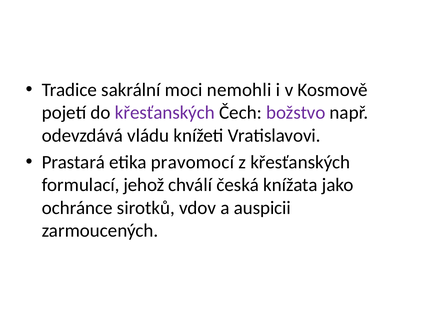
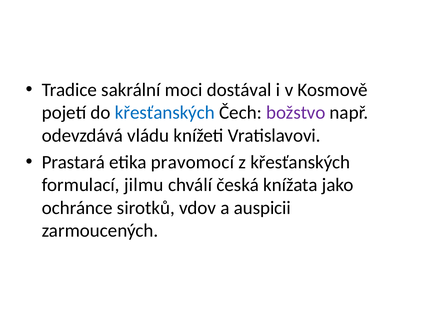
nemohli: nemohli -> dostával (239, 90)
křesťanských colour: purple -> blue (165, 113)
jehož: jehož -> jilmu (144, 185)
